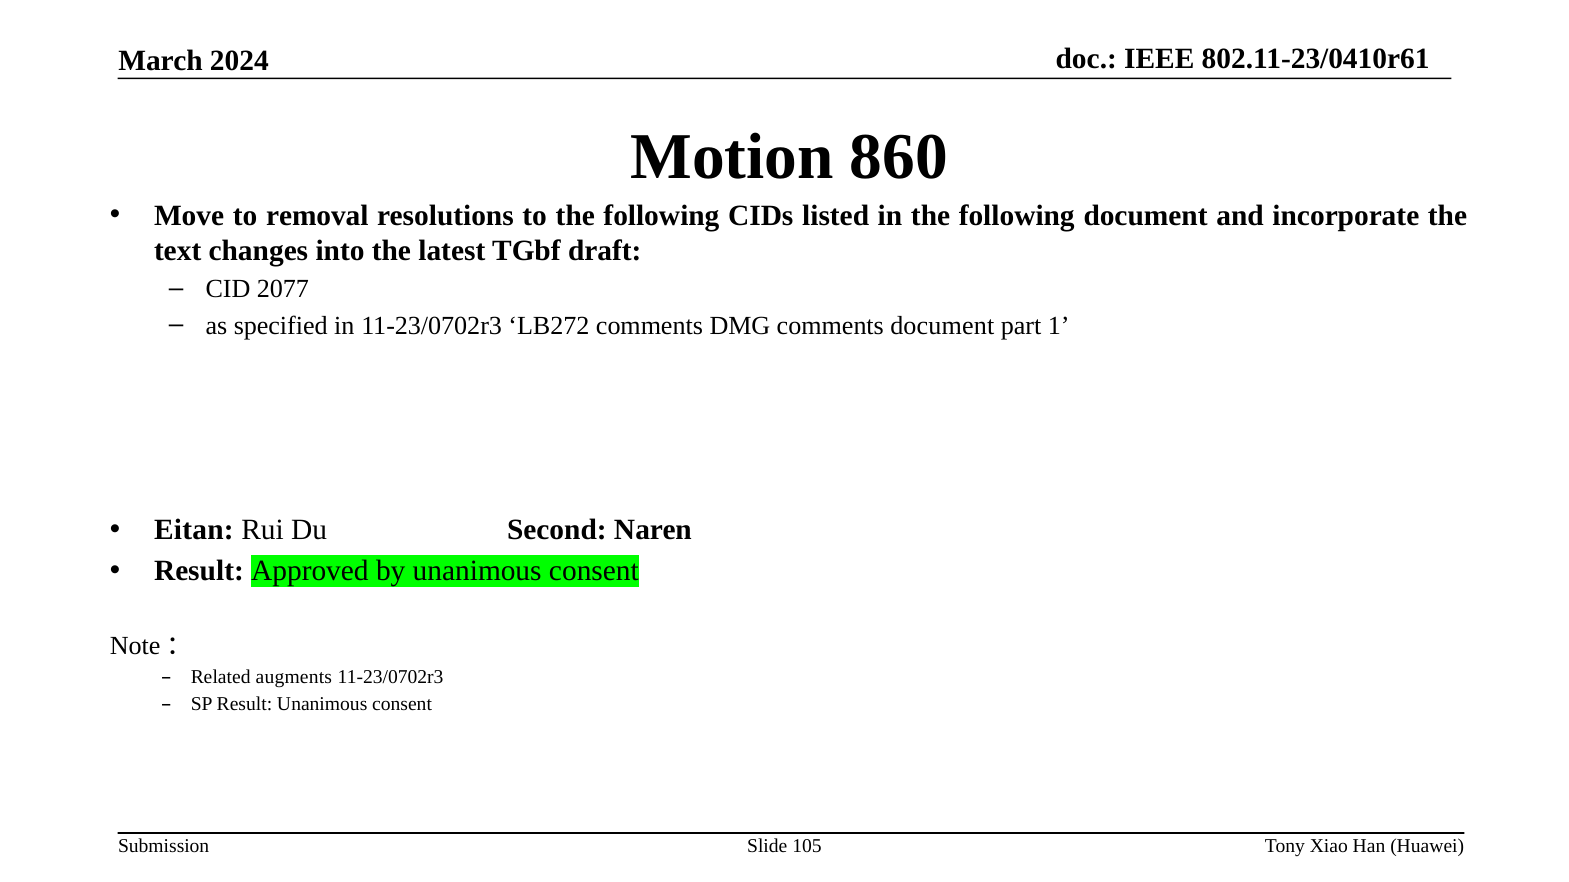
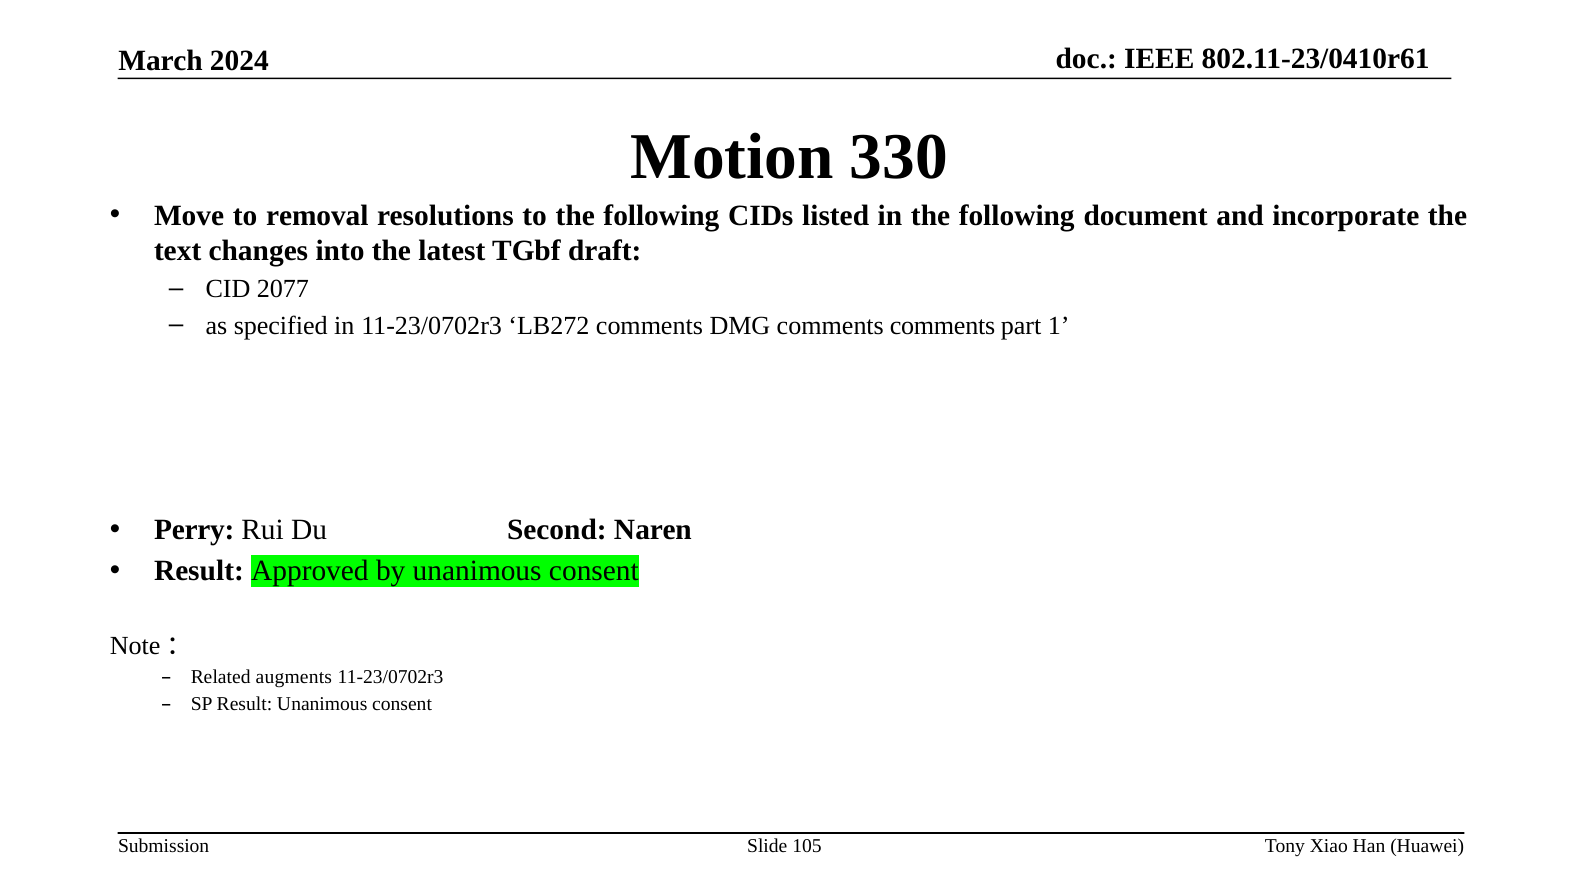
860: 860 -> 330 (899, 158)
comments document: document -> comments (942, 326)
Eitan: Eitan -> Perry (194, 530)
